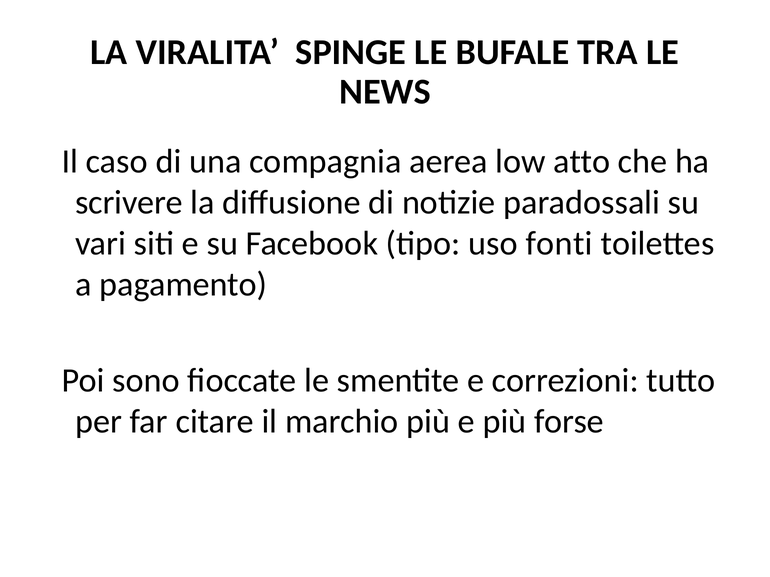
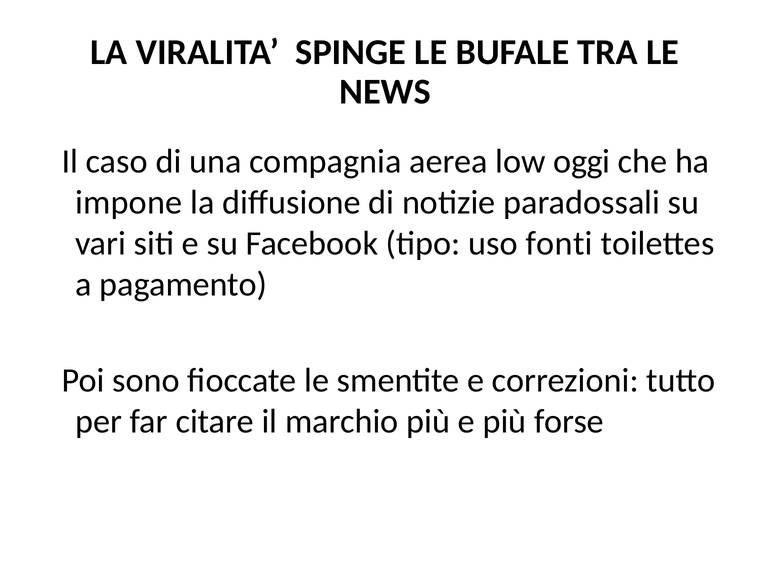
atto: atto -> oggi (582, 162)
scrivere: scrivere -> impone (129, 203)
